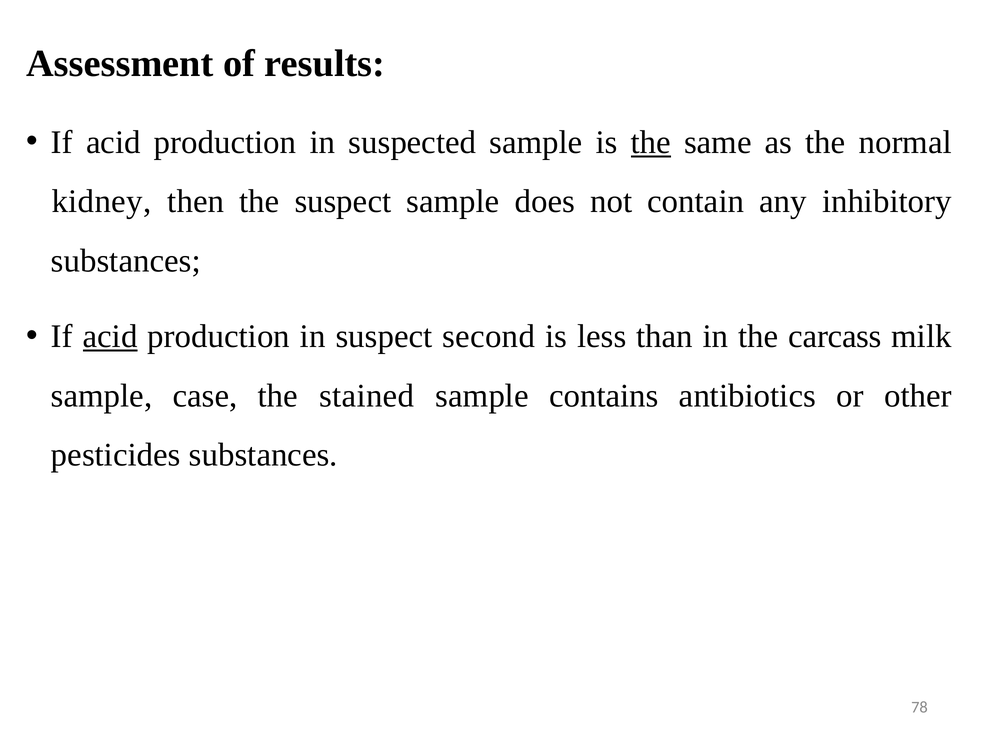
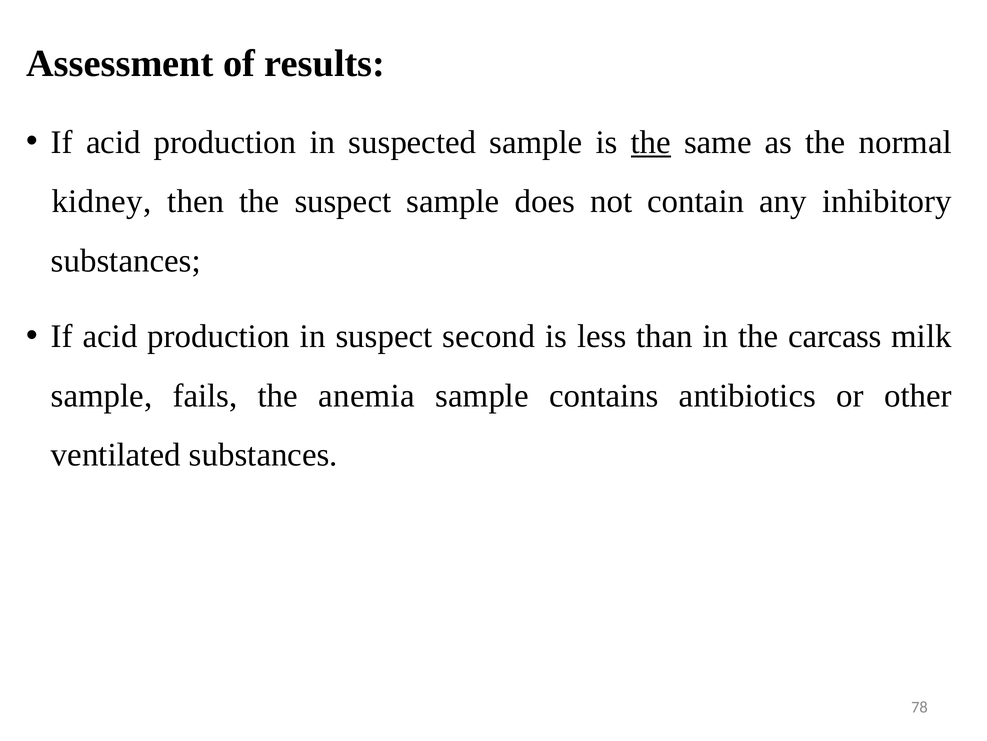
acid underline: present -> none (110, 336)
case: case -> fails (205, 395)
stained: stained -> anemia (367, 395)
pesticides: pesticides -> ventilated (116, 455)
